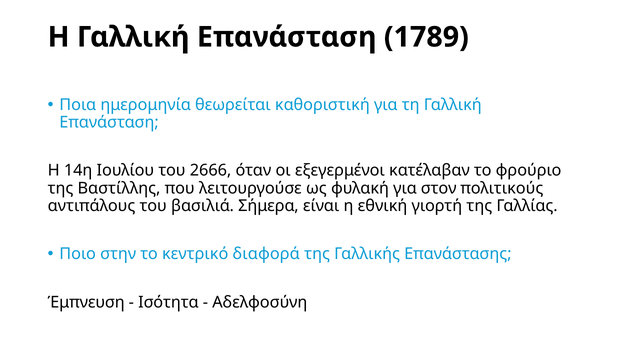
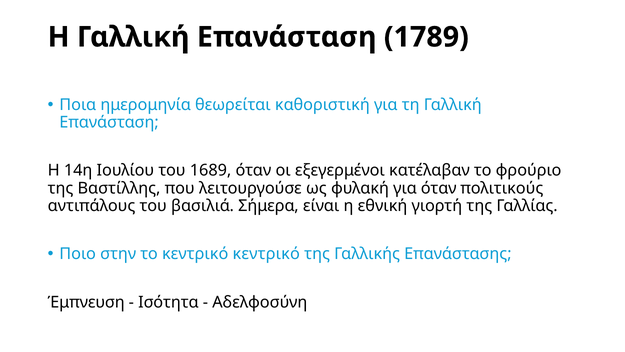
2666: 2666 -> 1689 (211, 170)
για στον: στον -> όταν (439, 188)
κεντρικό διαφορά: διαφορά -> κεντρικό (266, 254)
